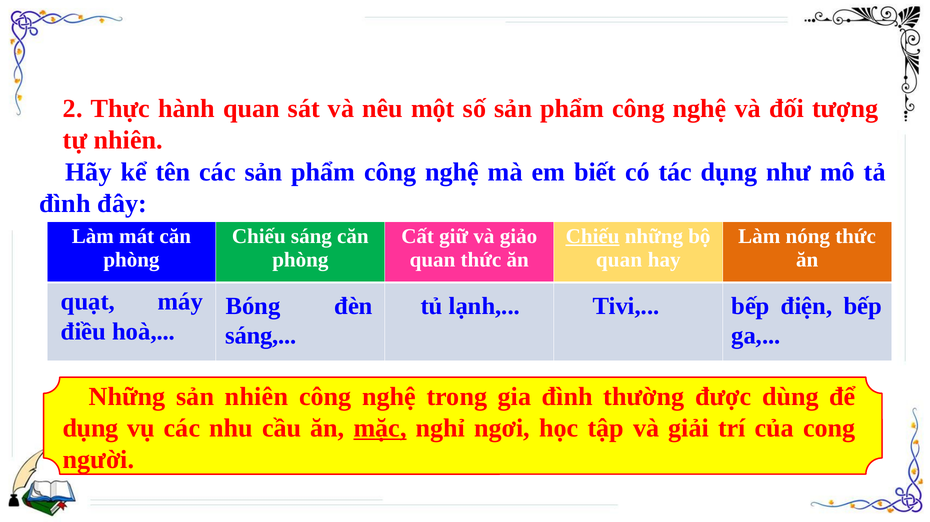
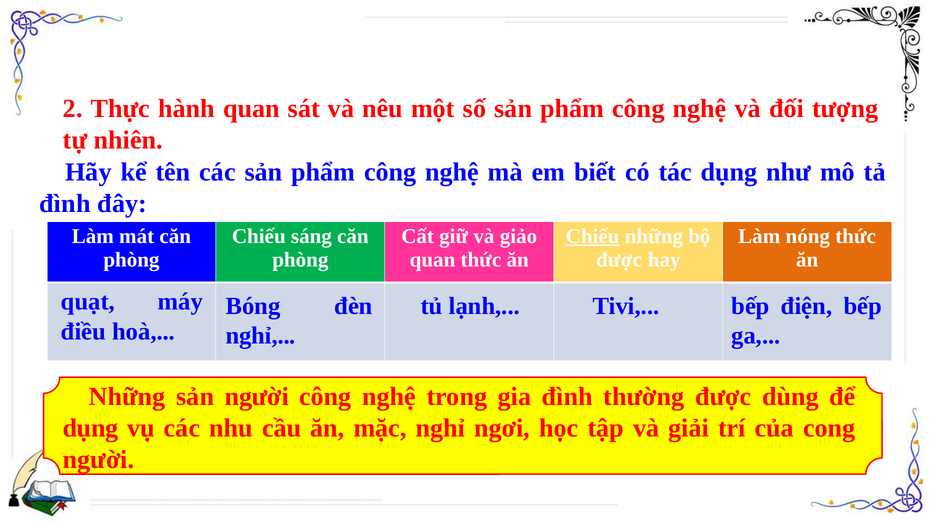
quan: quan -> được (619, 260)
sáng: sáng -> nghỉ (261, 336)
sản nhiên: nhiên -> người (257, 397)
mặc underline: present -> none (380, 428)
